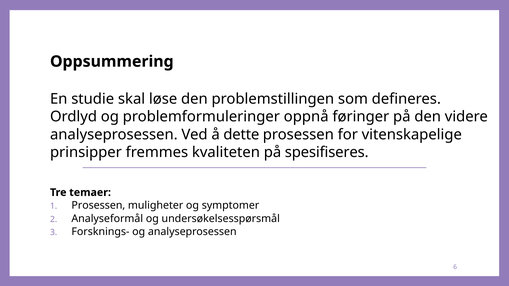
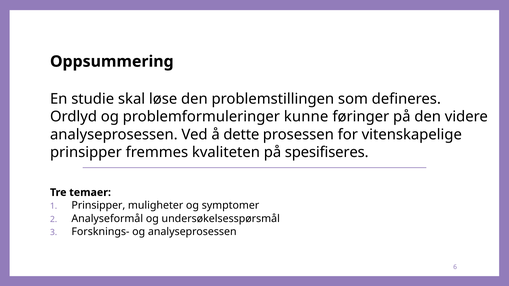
oppnå: oppnå -> kunne (306, 117)
Prosessen: Prosessen -> Prinsipper (98, 206)
